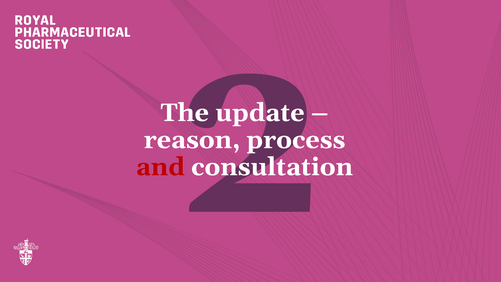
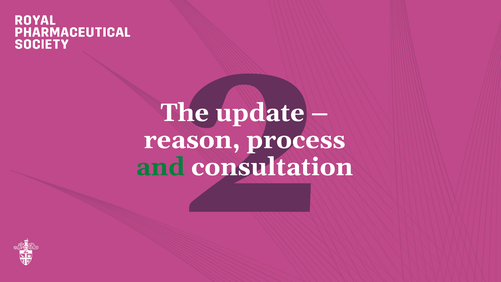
and colour: red -> green (160, 167)
